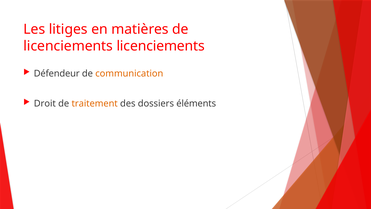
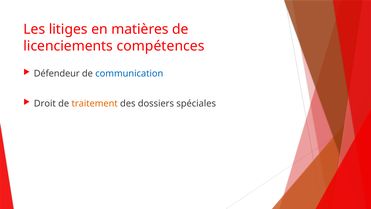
licenciements licenciements: licenciements -> compétences (161, 46)
communication colour: orange -> blue (129, 73)
éléments: éléments -> spéciales (196, 103)
